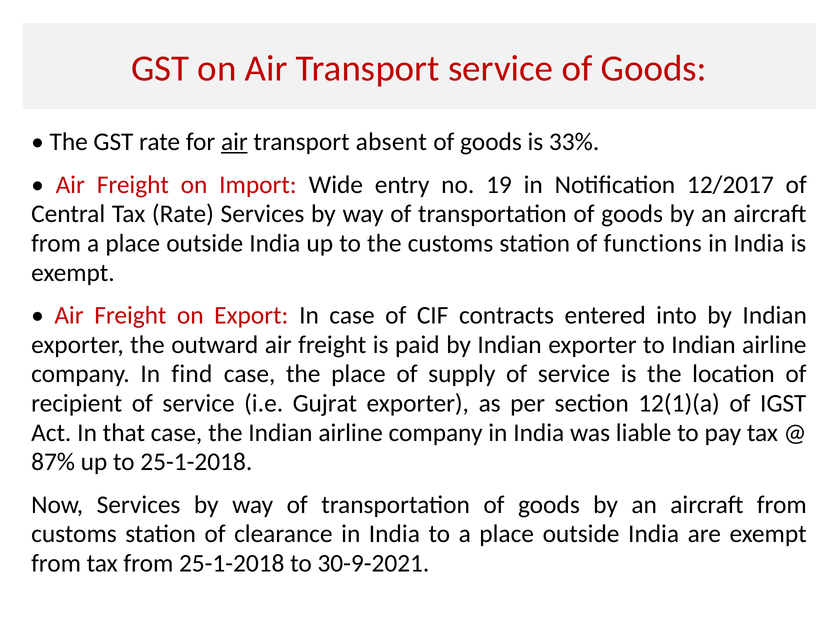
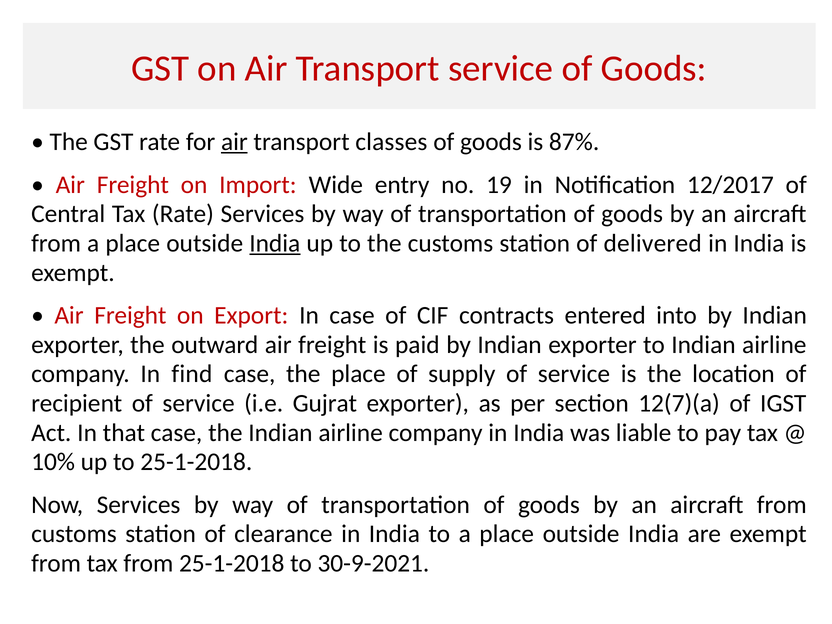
absent: absent -> classes (391, 142)
33%: 33% -> 87% (574, 142)
India underline: none -> present (275, 243)
functions: functions -> delivered (653, 243)
12(1)(a: 12(1)(a -> 12(7)(a (679, 403)
87%: 87% -> 10% (53, 462)
